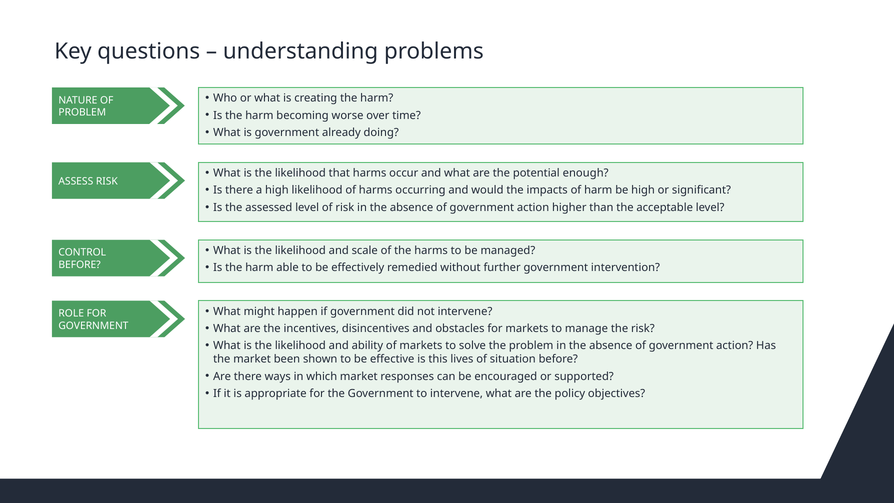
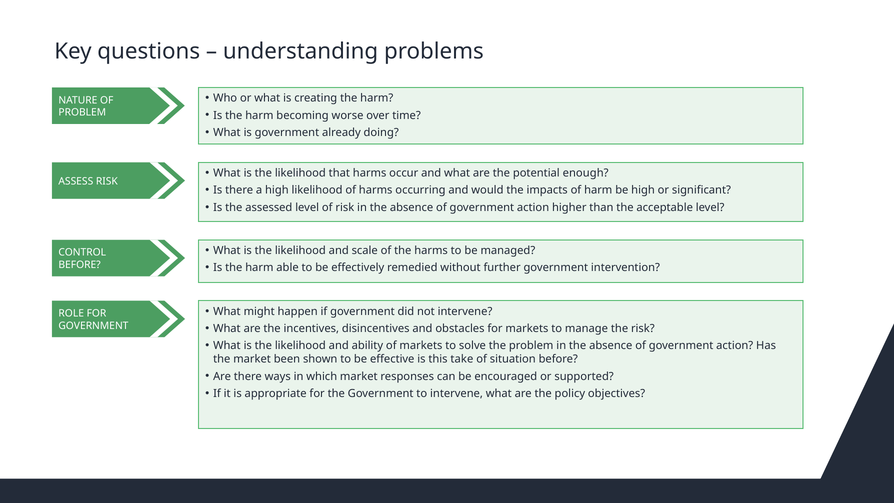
lives: lives -> take (462, 359)
